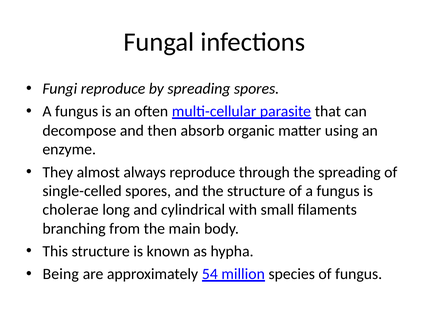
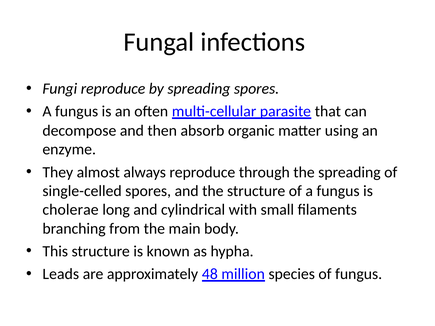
Being: Being -> Leads (61, 274)
54: 54 -> 48 (210, 274)
